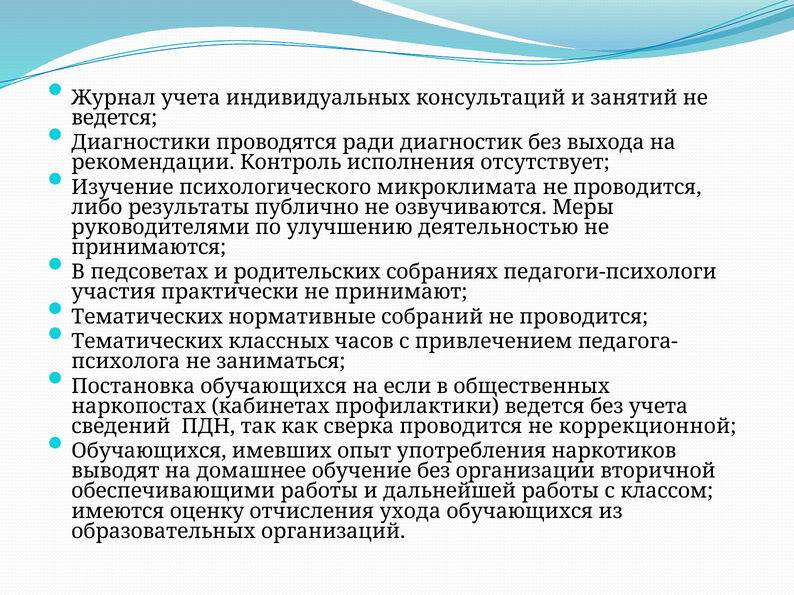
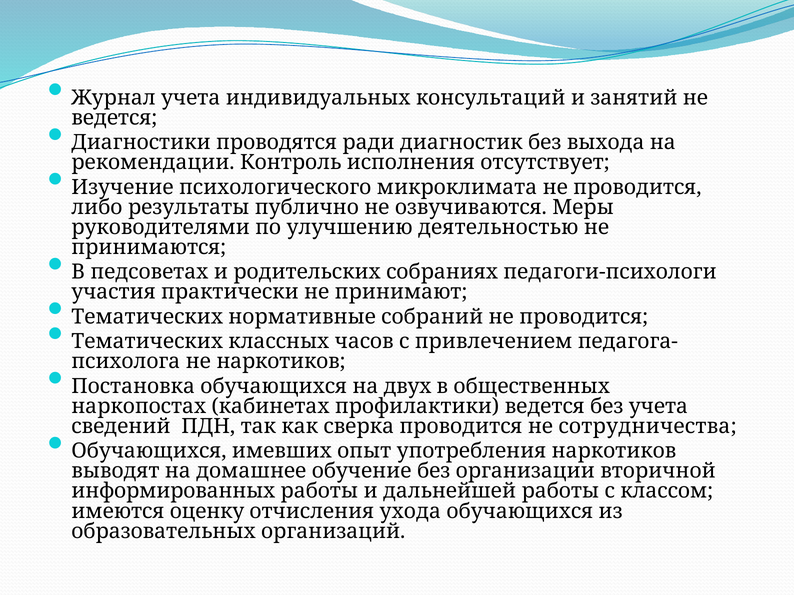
не заниматься: заниматься -> наркотиков (281, 362)
если: если -> двух (407, 386)
коррекционной: коррекционной -> сотрудничества (648, 427)
обеспечивающими: обеспечивающими -> информированных (173, 491)
